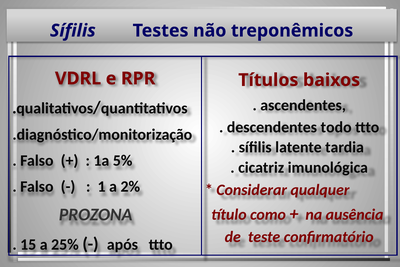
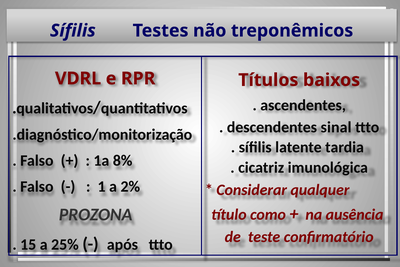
todo: todo -> sinal (336, 127)
5%: 5% -> 8% (123, 160)
